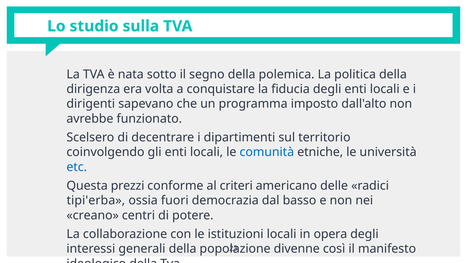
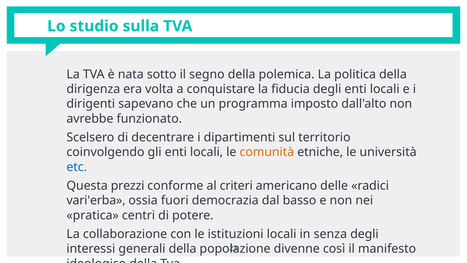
comunità colour: blue -> orange (267, 152)
tipi'erba: tipi'erba -> vari'erba (96, 200)
creano: creano -> pratica (93, 215)
opera: opera -> senza (330, 234)
